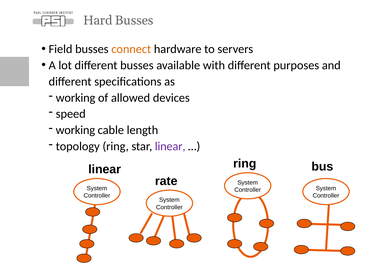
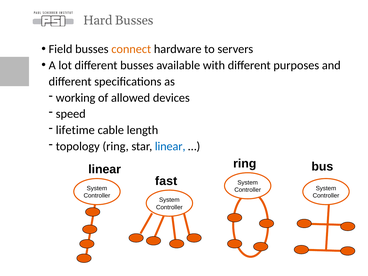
working: working -> lifetime (75, 130)
linear colour: purple -> blue (170, 146)
rate: rate -> fast (166, 181)
